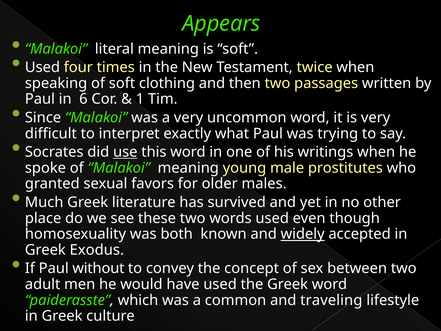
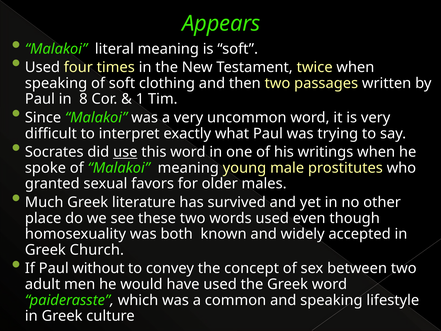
6: 6 -> 8 (83, 99)
widely underline: present -> none (303, 234)
Exodus: Exodus -> Church (97, 250)
and traveling: traveling -> speaking (331, 300)
